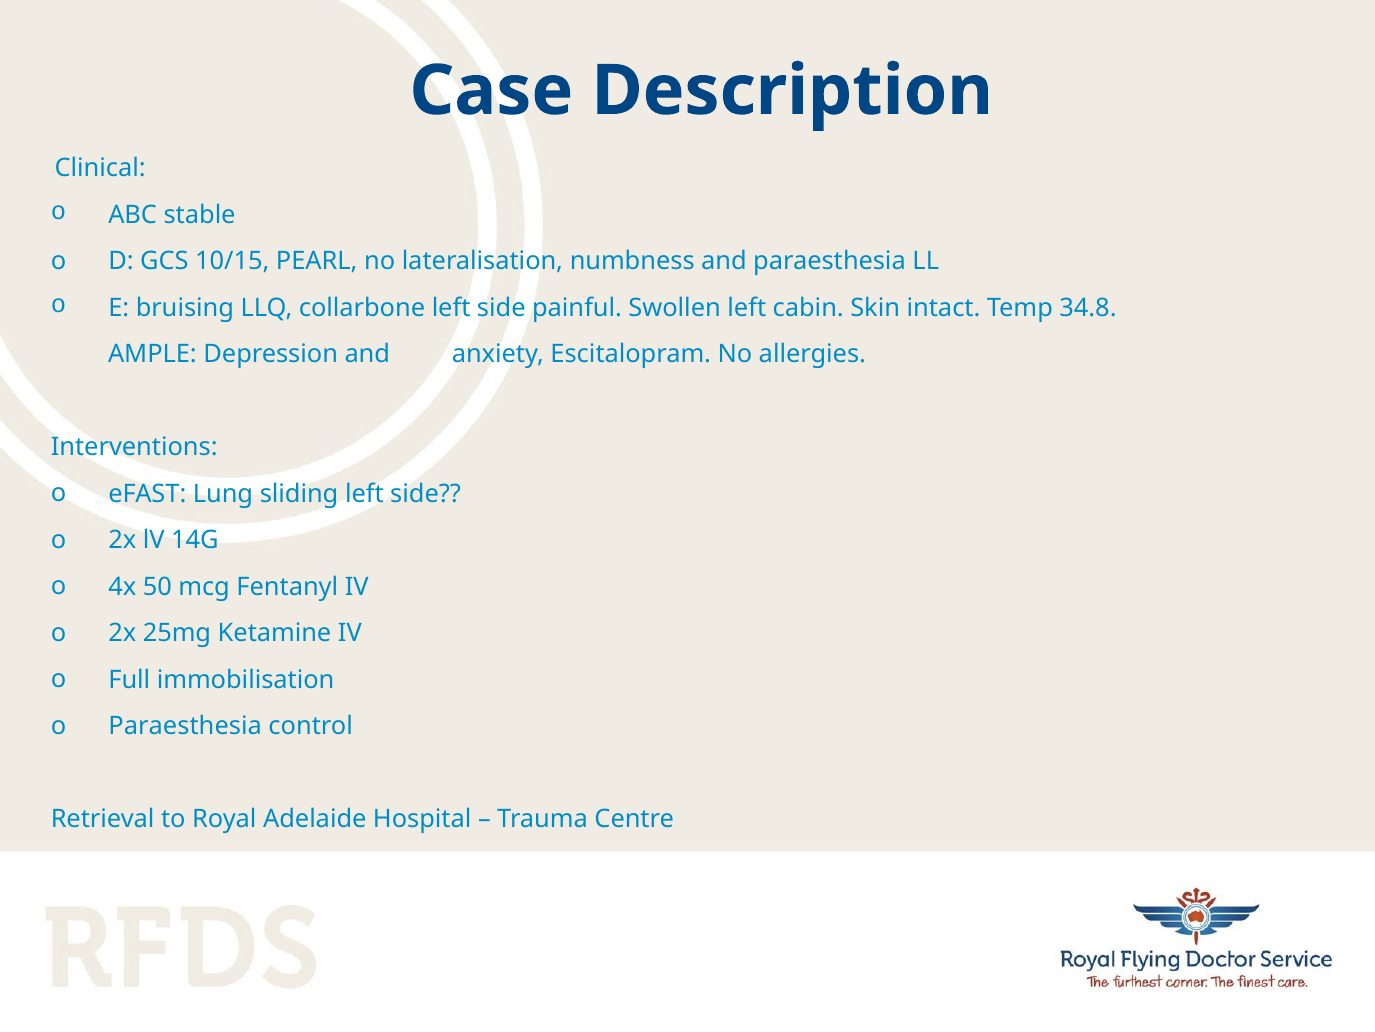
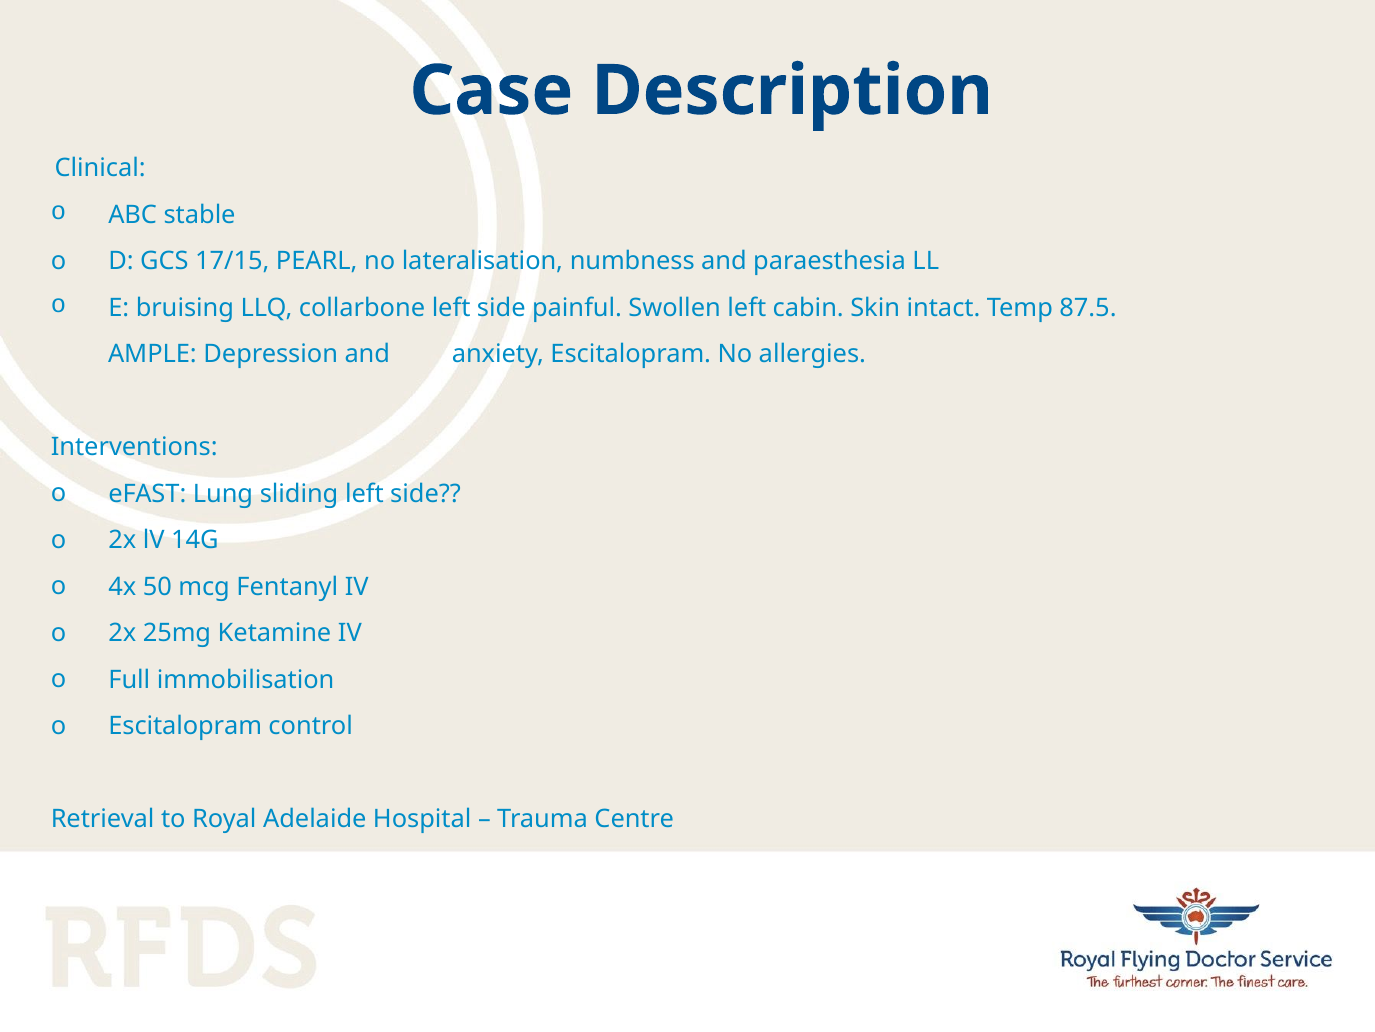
10/15: 10/15 -> 17/15 (232, 261)
34.8: 34.8 -> 87.5 (1088, 308)
Paraesthesia: Paraesthesia -> Escitalopram (185, 726)
